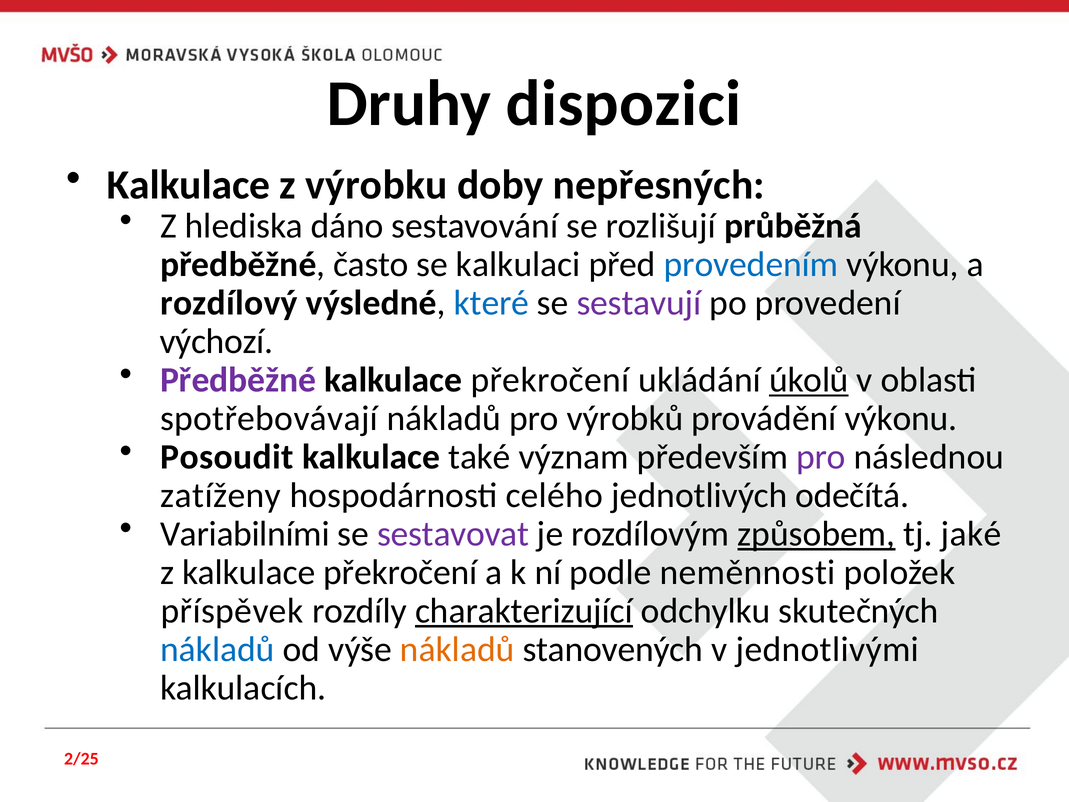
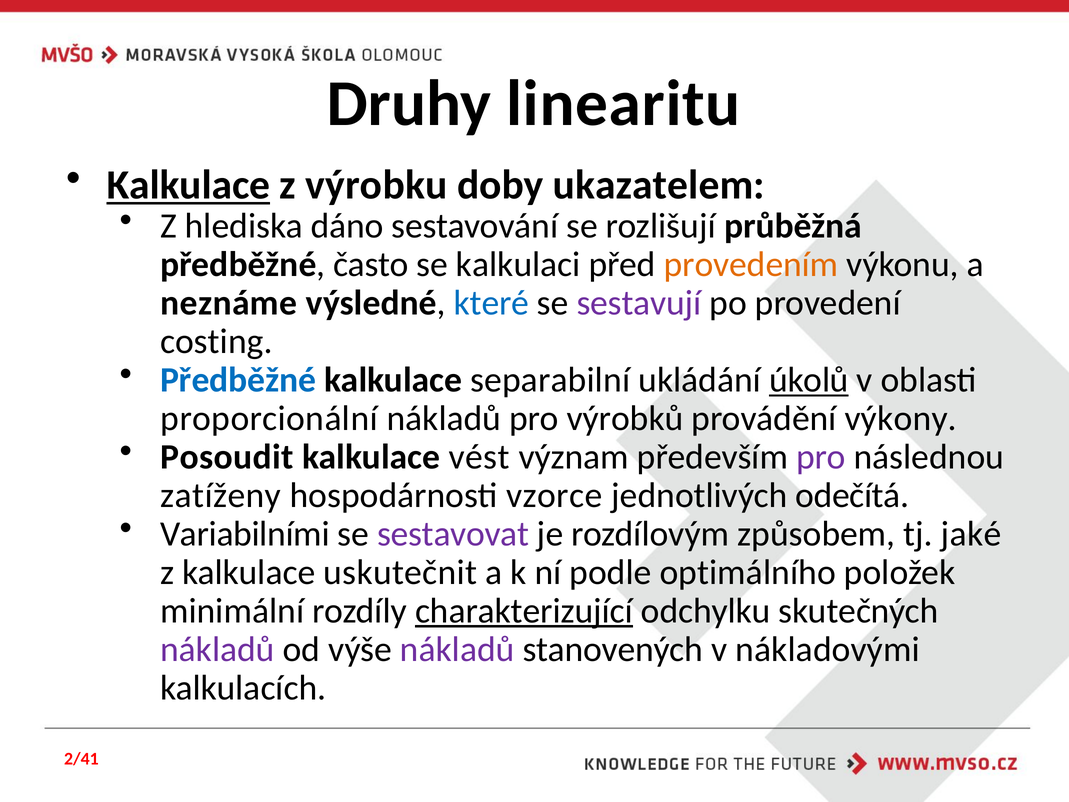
dispozici: dispozici -> linearitu (623, 103)
Kalkulace underline: none -> present (188, 185)
nepřesných: nepřesných -> ukazatelem (659, 185)
provedením colour: blue -> orange (751, 265)
rozdílový: rozdílový -> neznáme (229, 303)
výchozí: výchozí -> costing (216, 341)
Předběžné colour: purple -> blue (238, 380)
překročení: překročení -> separabilní (550, 380)
spotřebovávají: spotřebovávají -> proporcionální (269, 418)
provádění výkonu: výkonu -> výkony (901, 418)
také: také -> vést (479, 457)
celého: celého -> vzorce (554, 495)
způsobem underline: present -> none (816, 534)
z kalkulace překročení: překročení -> uskutečnit (400, 572)
neměnnosti: neměnnosti -> optimálního (748, 572)
příspěvek: příspěvek -> minimální (232, 611)
nákladů colour: blue -> purple (217, 649)
nákladů colour: orange -> purple (457, 649)
jednotlivými: jednotlivými -> nákladovými (828, 649)
2/25: 2/25 -> 2/41 (81, 758)
